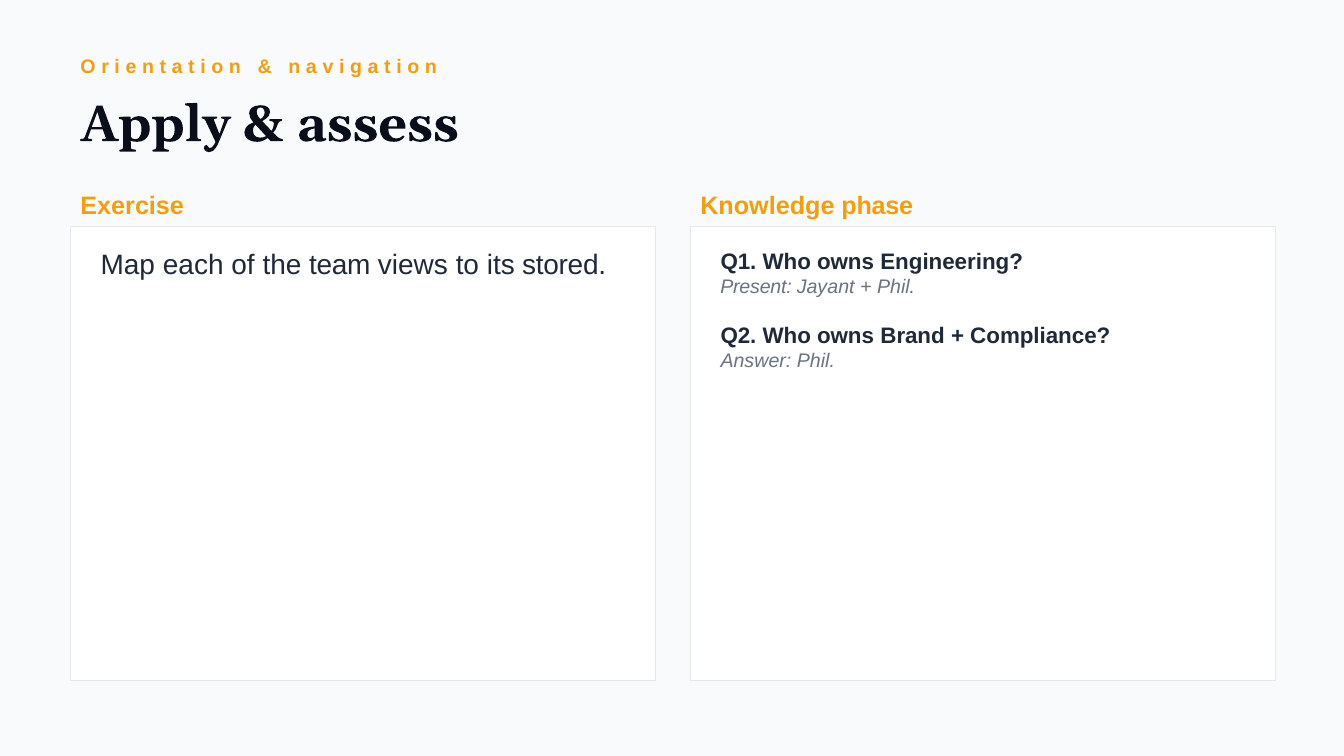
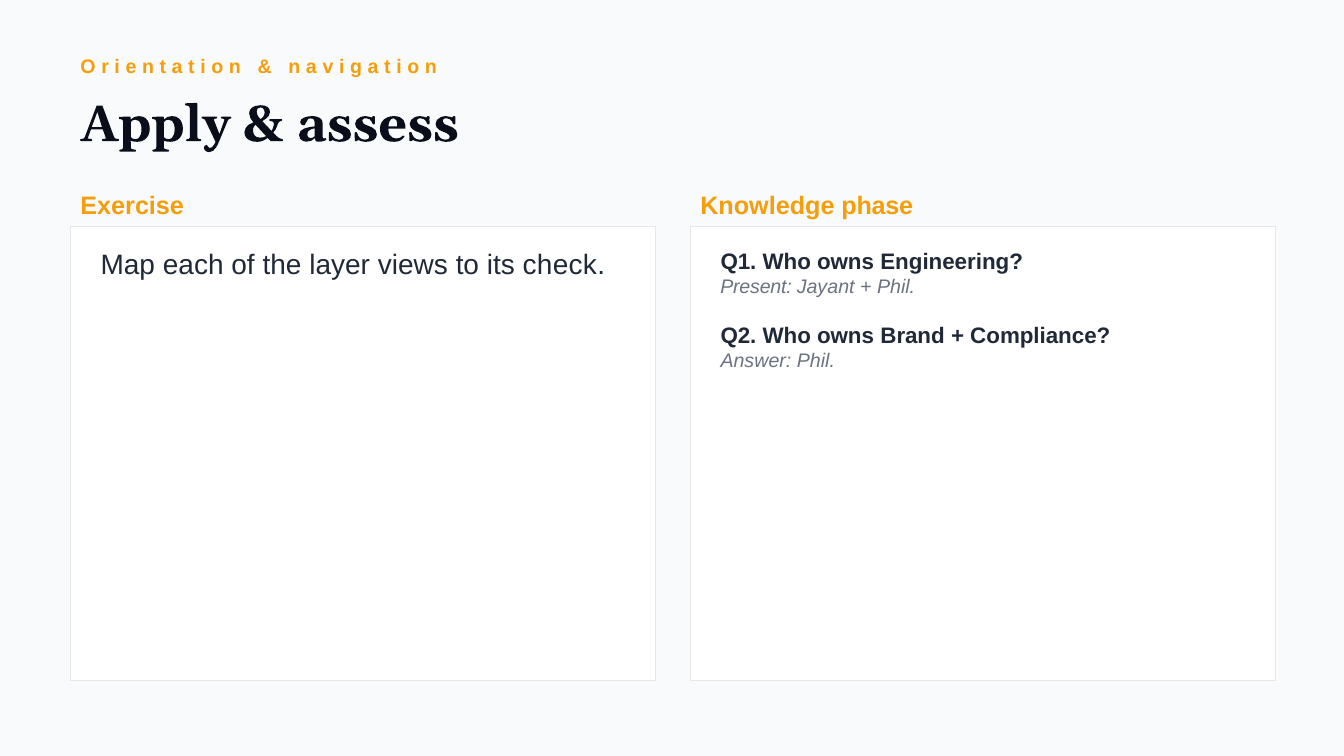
team: team -> layer (340, 266)
stored: stored -> check (564, 266)
